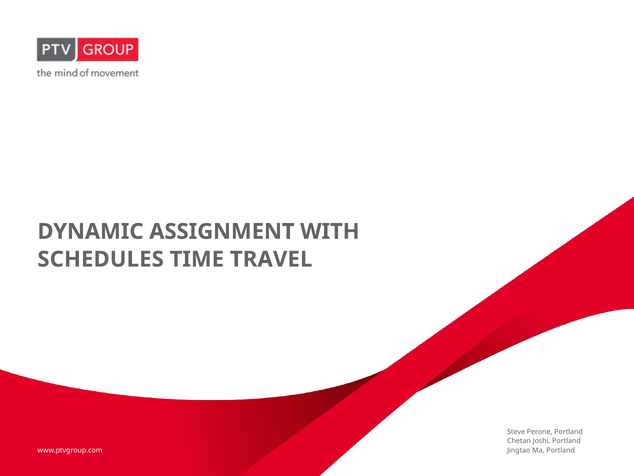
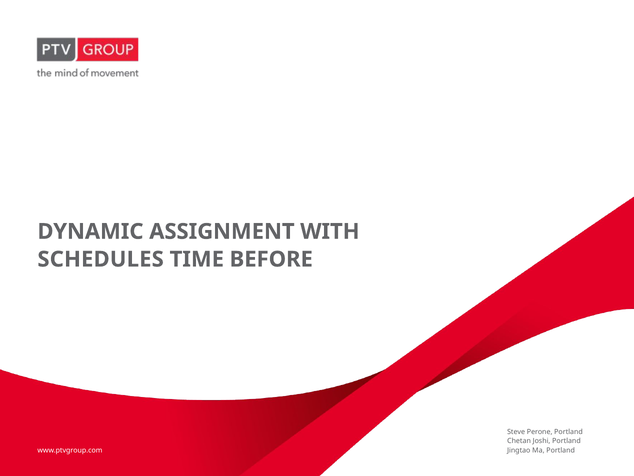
TRAVEL: TRAVEL -> BEFORE (271, 259)
